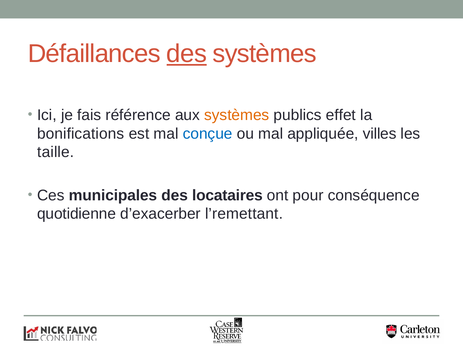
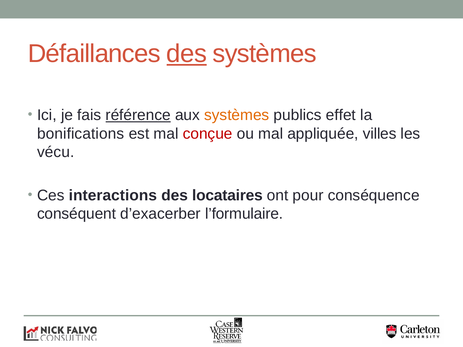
référence underline: none -> present (138, 115)
conçue colour: blue -> red (208, 134)
taille: taille -> vécu (56, 152)
municipales: municipales -> interactions (113, 196)
quotidienne: quotidienne -> conséquent (77, 214)
l’remettant: l’remettant -> l’formulaire (244, 214)
